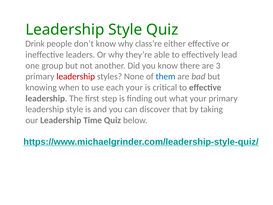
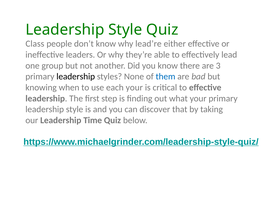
Drink: Drink -> Class (35, 44)
class’re: class’re -> lead’re (148, 44)
leadership colour: red -> black (76, 76)
